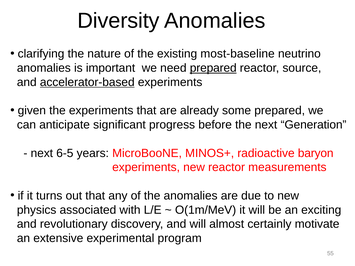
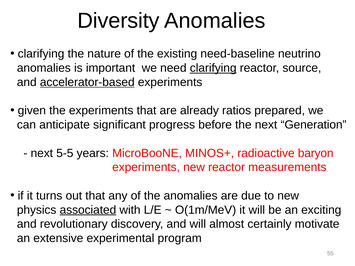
most-baseline: most-baseline -> need-baseline (238, 54)
need prepared: prepared -> clarifying (213, 68)
some: some -> ratios (237, 111)
6-5: 6-5 -> 5-5 (65, 153)
associated underline: none -> present (88, 210)
